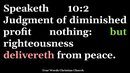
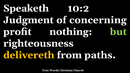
diminished: diminished -> concerning (98, 20)
delivereth colour: pink -> yellow (29, 55)
peace: peace -> paths (100, 55)
